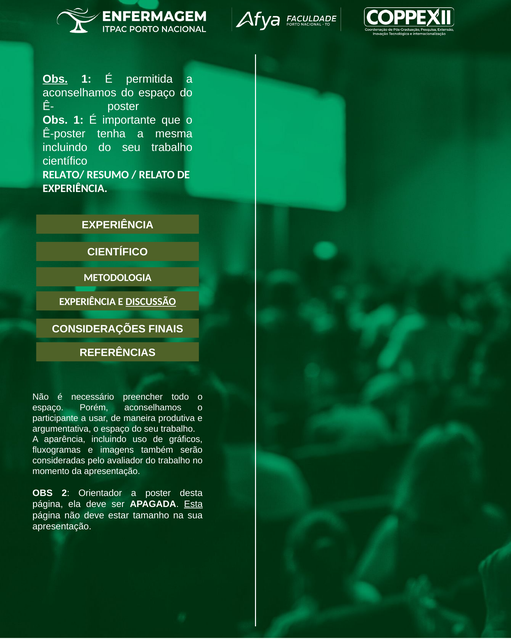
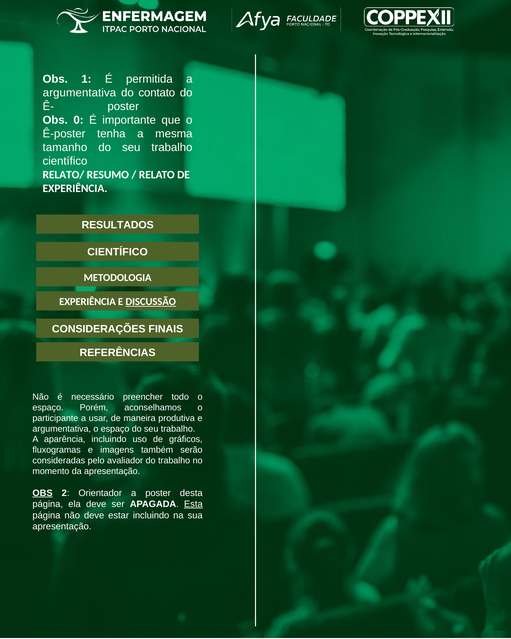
Obs underline: present -> none (55, 79)
aconselhamos: aconselhamos -> argumentativa (79, 93)
do espaço: espaço -> contato (157, 93)
1: 1 -> 0 (79, 120)
incluindo: incluindo -> tamanho (65, 147)
EXPERIÊNCIA: EXPERIÊNCIA -> RESULTADOS (118, 225)
OBS underline: none -> present (43, 493)
estar tamanho: tamanho -> incluindo (151, 515)
